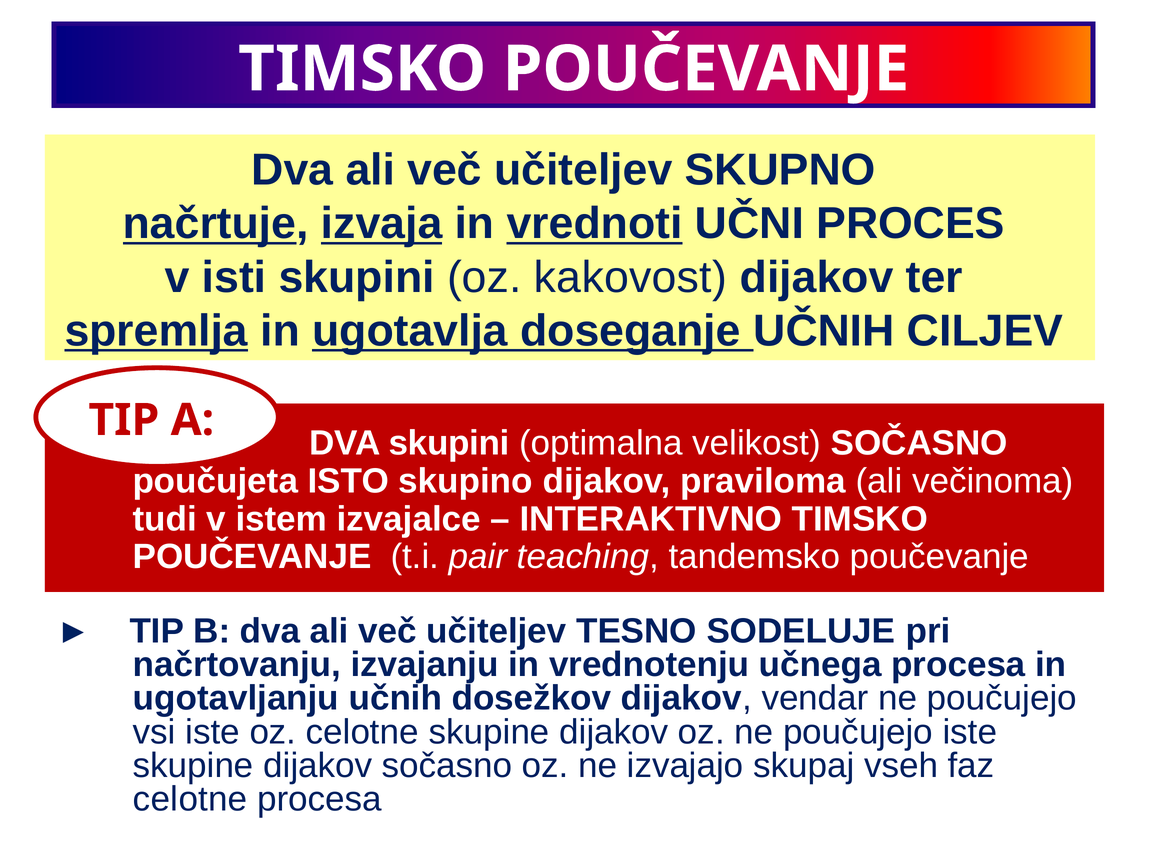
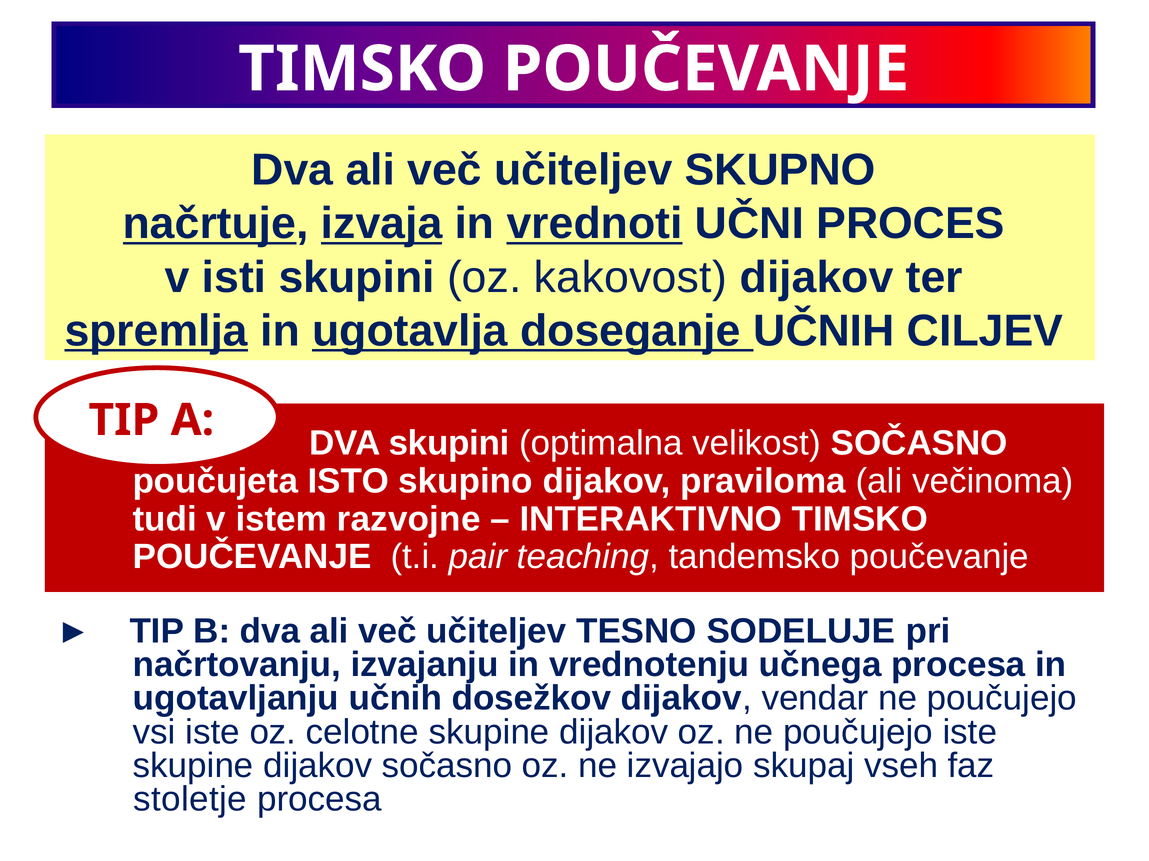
izvajalce: izvajalce -> razvojne (409, 519)
celotne: celotne -> stoletje (190, 800)
